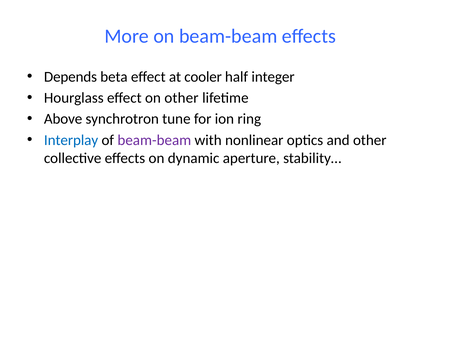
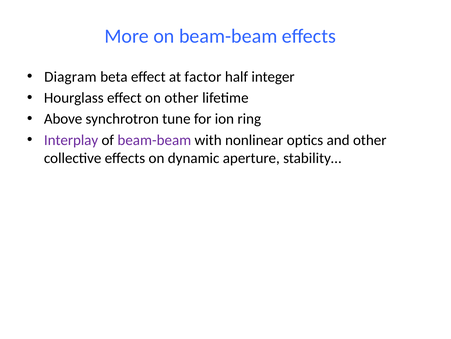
Depends: Depends -> Diagram (70, 77)
cooler: cooler -> factor (203, 77)
Interplay colour: blue -> purple (71, 140)
